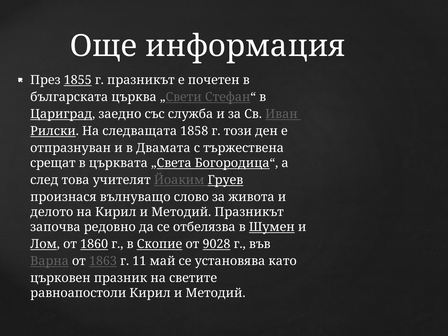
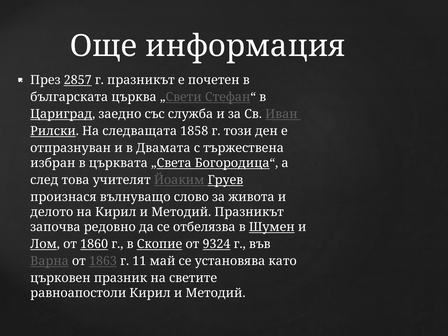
1855: 1855 -> 2857 (78, 80)
срещат: срещат -> избран (53, 163)
9028: 9028 -> 9324 (216, 244)
